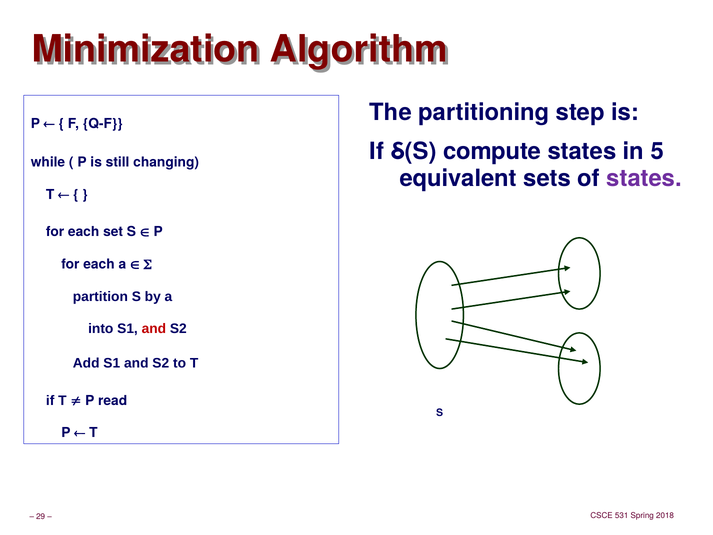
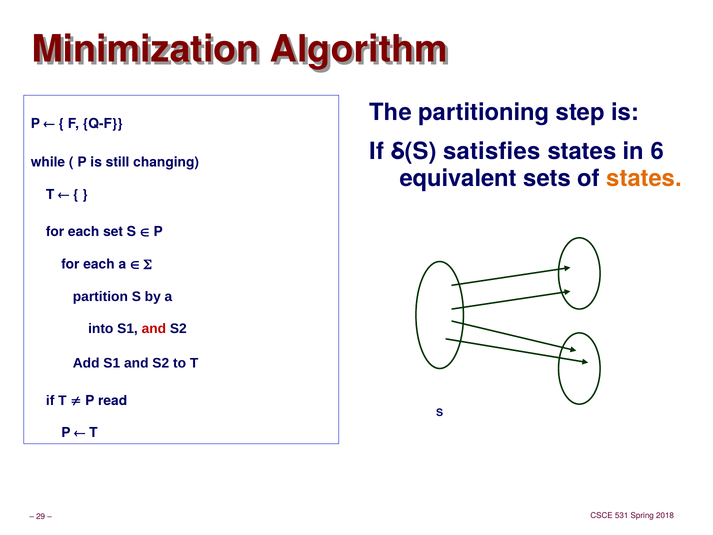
compute: compute -> satisfies (492, 151)
5: 5 -> 6 (657, 151)
states colour: purple -> orange (644, 179)
